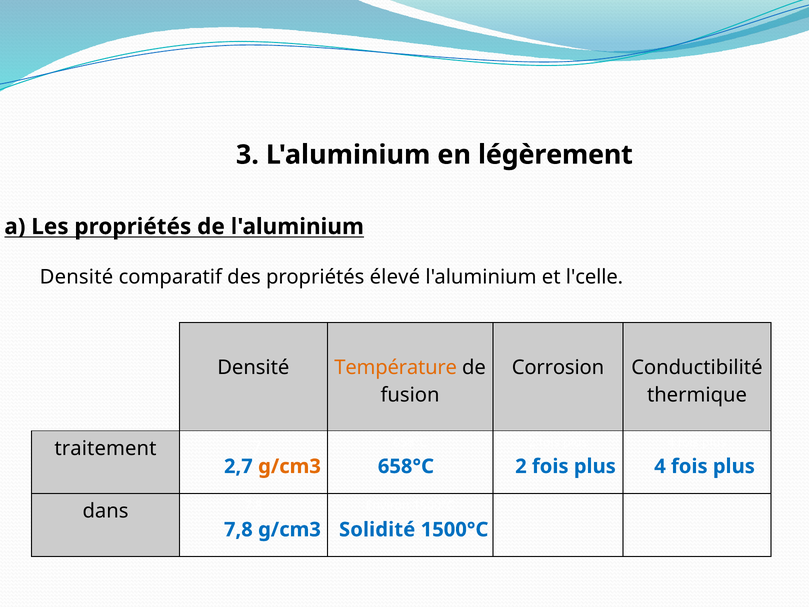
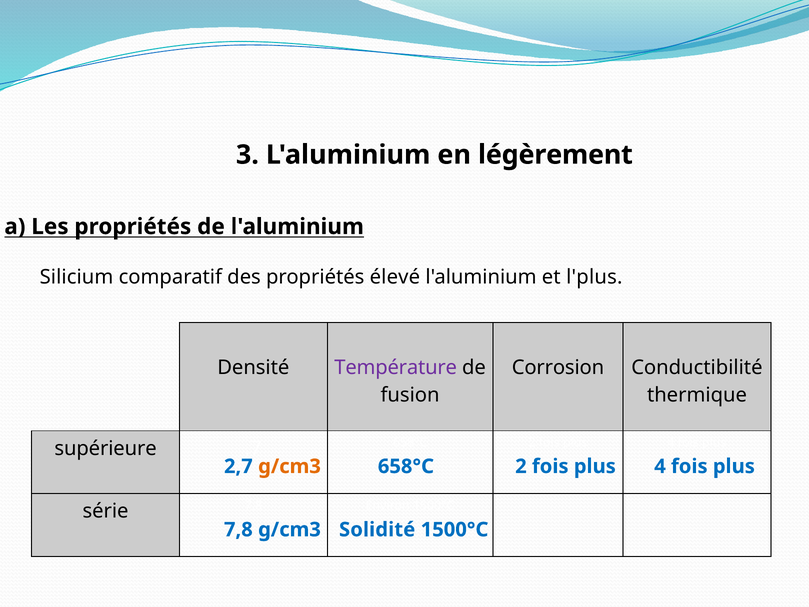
Densité: Densité -> Silicium (77, 277)
l'celle: l'celle -> l'plus (594, 277)
Température colour: orange -> purple (396, 368)
traitement: traitement -> supérieure (106, 448)
dans: dans -> série (106, 511)
